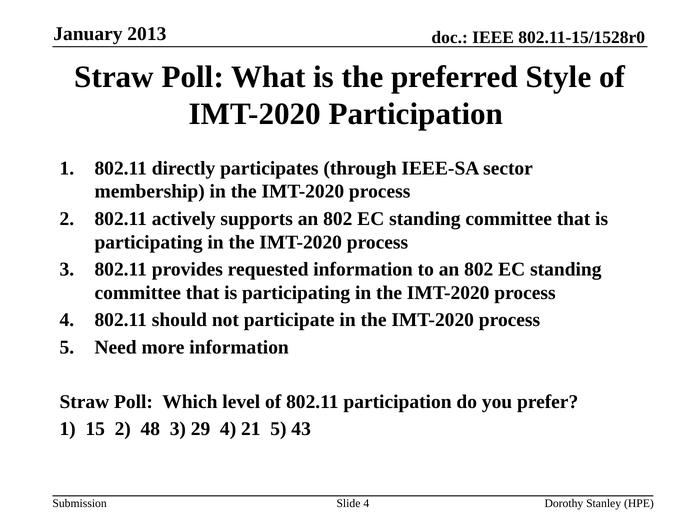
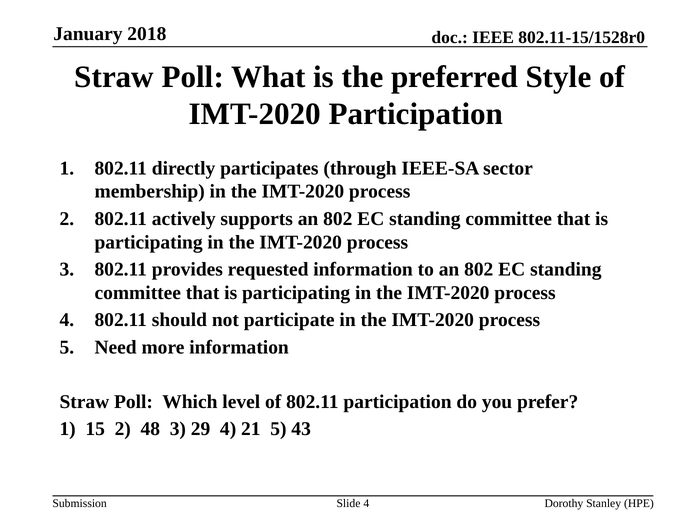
2013: 2013 -> 2018 (147, 34)
